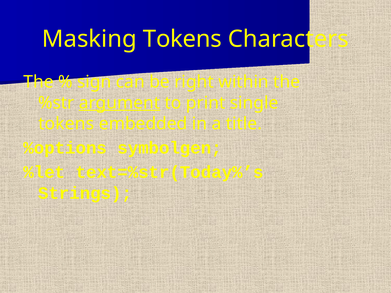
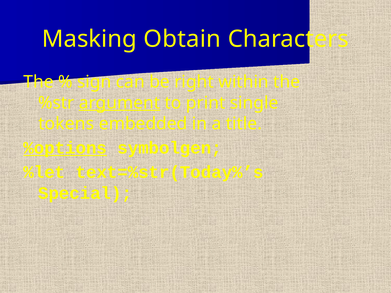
Masking Tokens: Tokens -> Obtain (182, 39)
%options underline: none -> present (65, 148)
Strings: Strings -> Special (85, 193)
